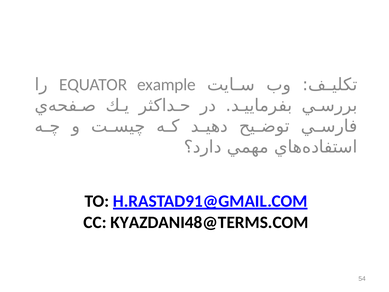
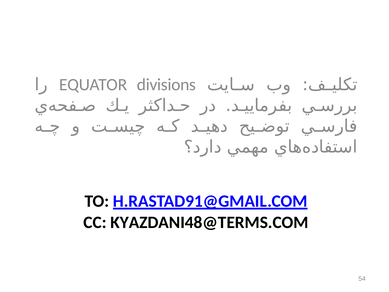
example: example -> divisions (166, 85)
